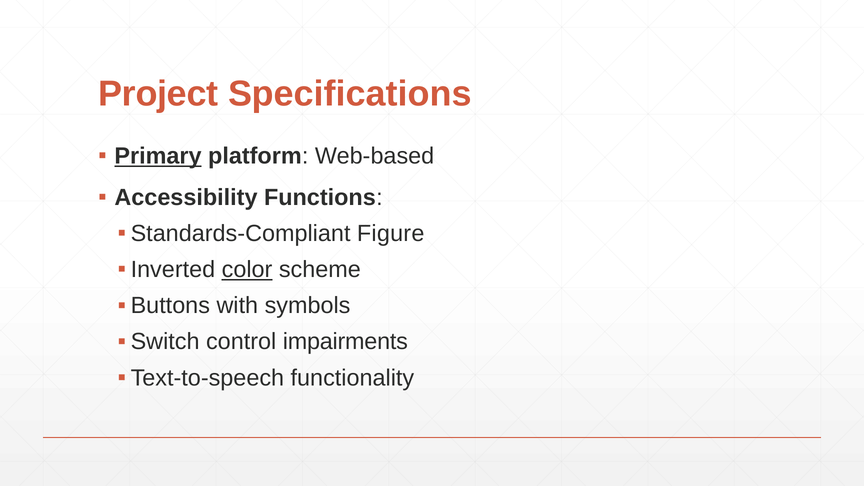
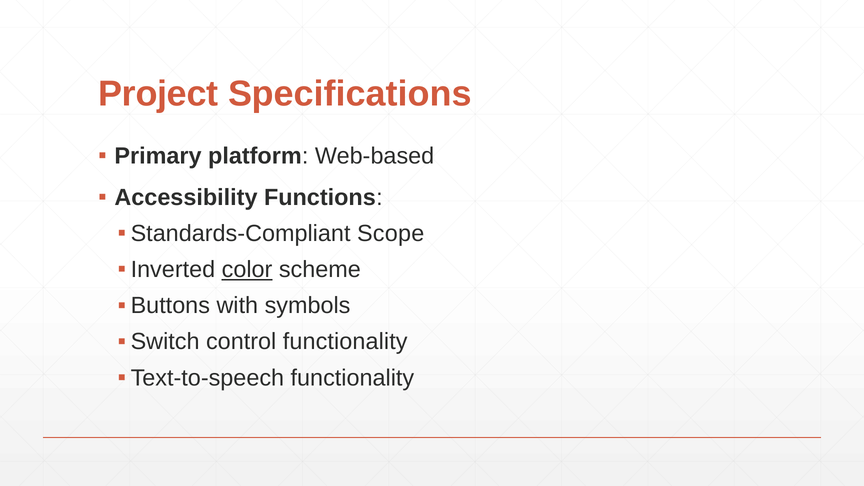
Primary underline: present -> none (158, 156)
Figure: Figure -> Scope (391, 234)
control impairments: impairments -> functionality (345, 342)
